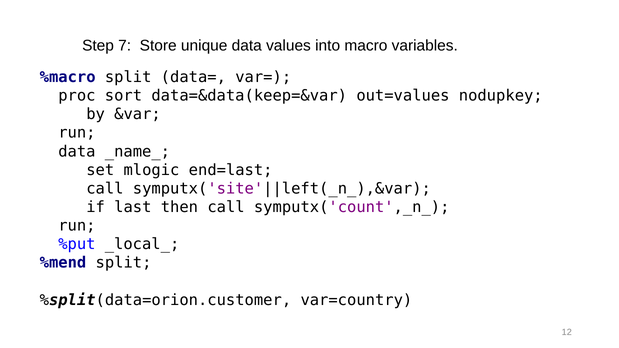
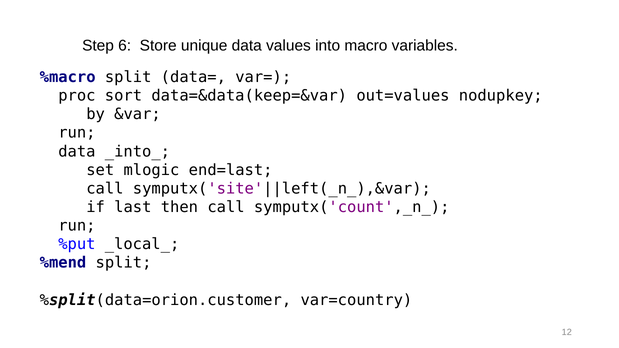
7: 7 -> 6 (125, 46)
_name_: _name_ -> _into_ (137, 152)
